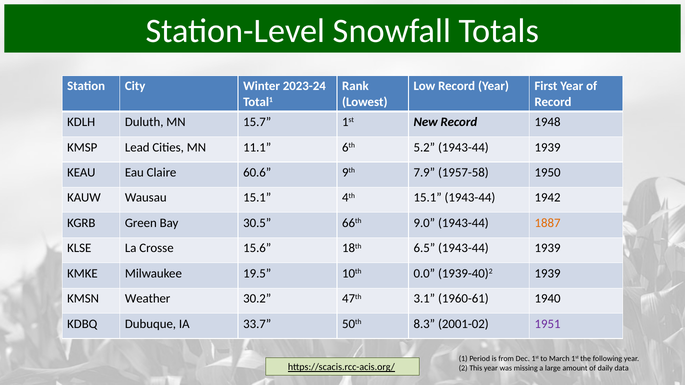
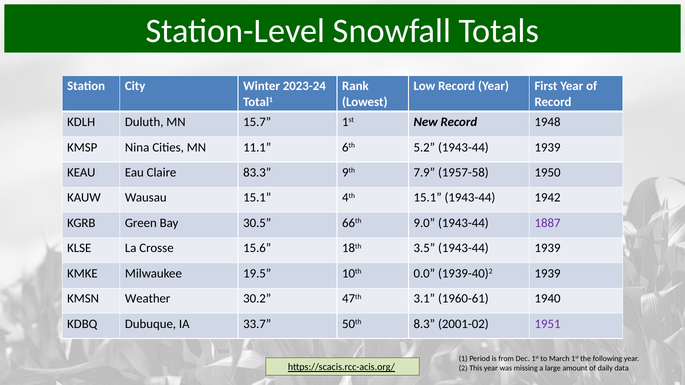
Lead: Lead -> Nina (137, 147)
60.6: 60.6 -> 83.3 (257, 173)
1887 colour: orange -> purple (548, 223)
6.5: 6.5 -> 3.5 (424, 248)
